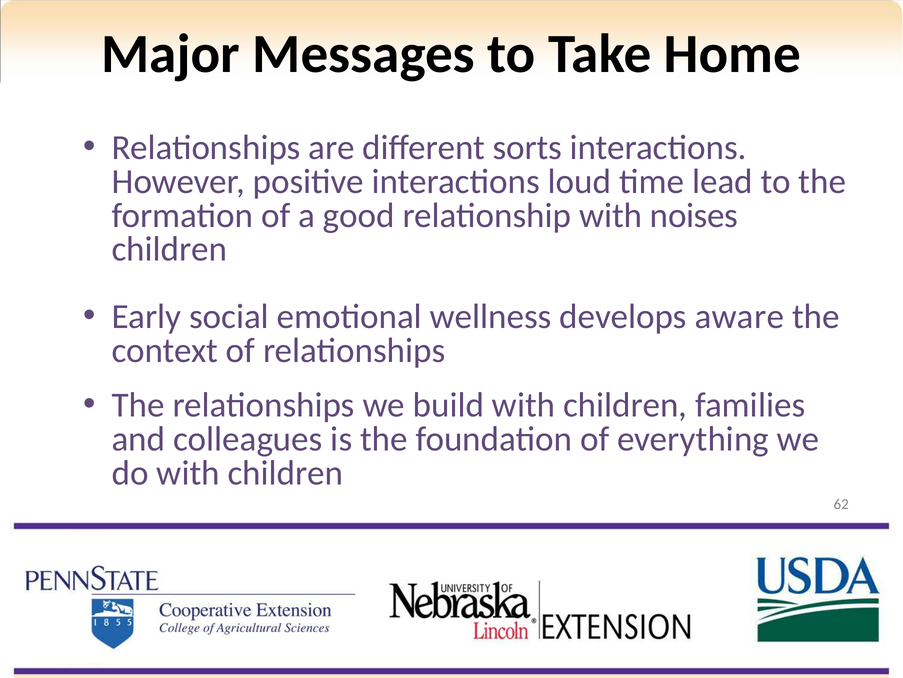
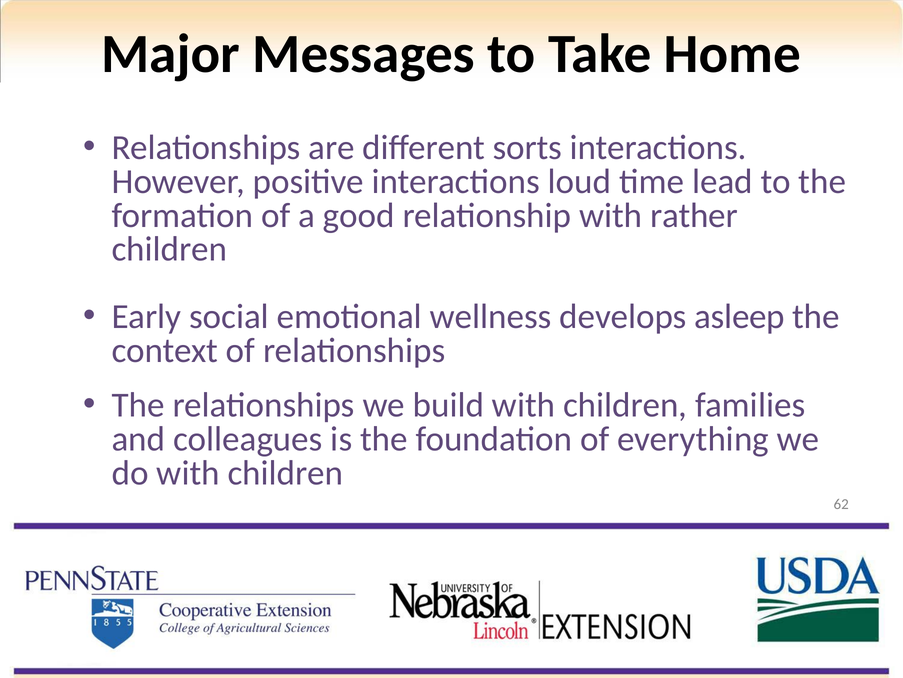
noises: noises -> rather (694, 215)
aware: aware -> asleep (740, 316)
